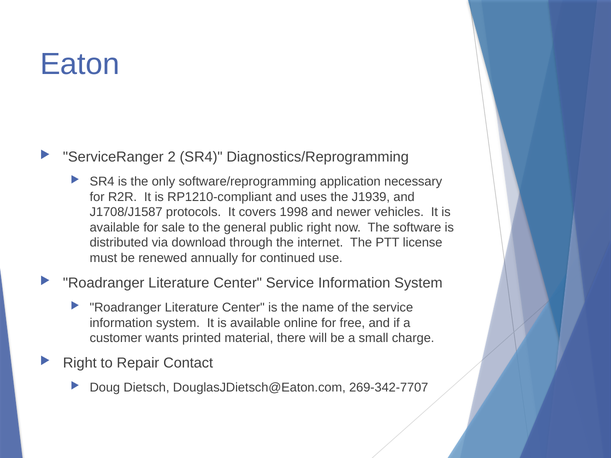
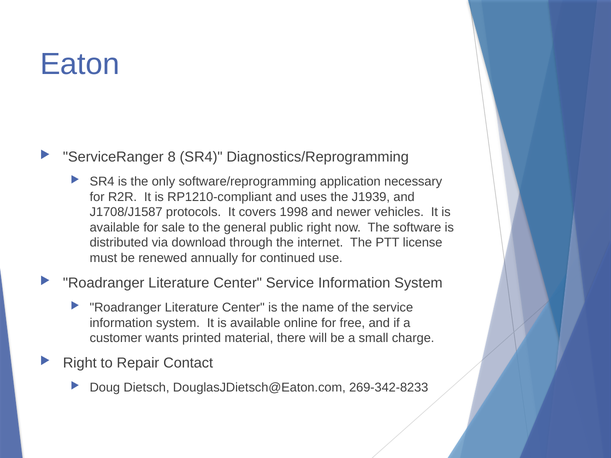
2: 2 -> 8 (172, 157)
269-342-7707: 269-342-7707 -> 269-342-8233 (389, 388)
